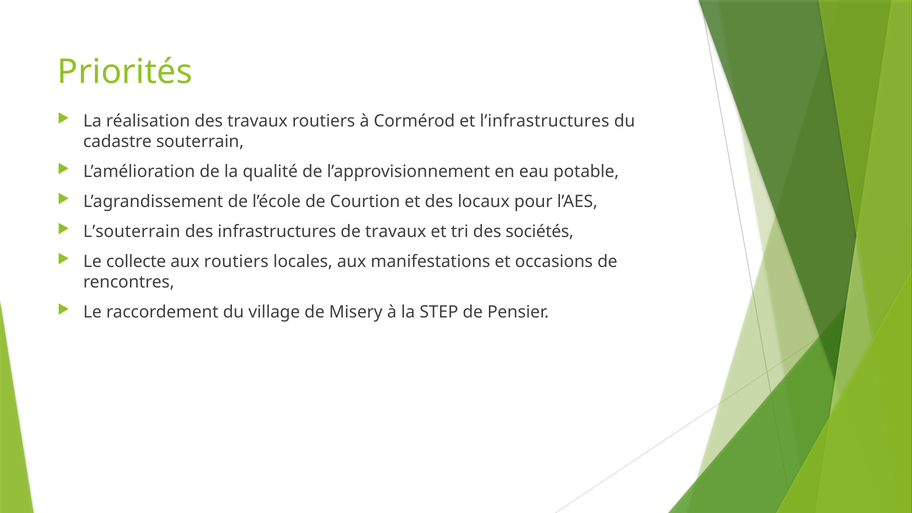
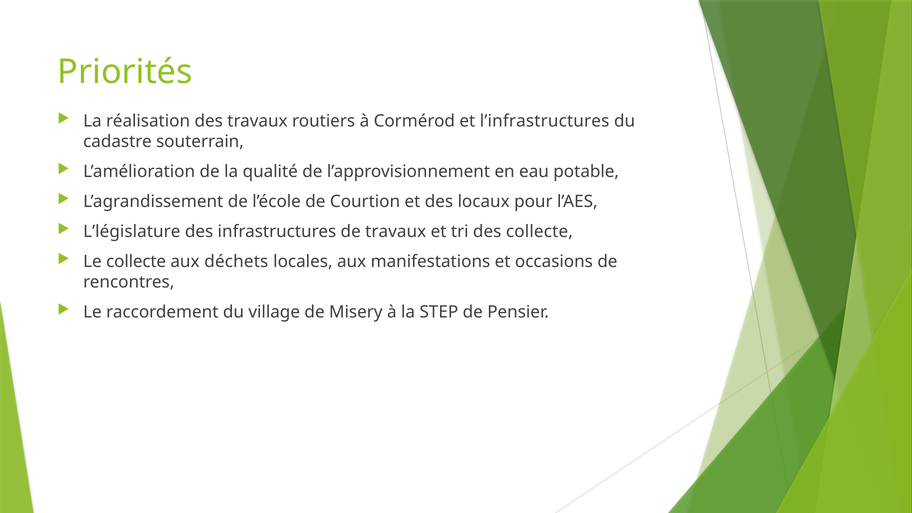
L’souterrain: L’souterrain -> L’législature (132, 232)
des sociétés: sociétés -> collecte (539, 232)
aux routiers: routiers -> déchets (236, 262)
